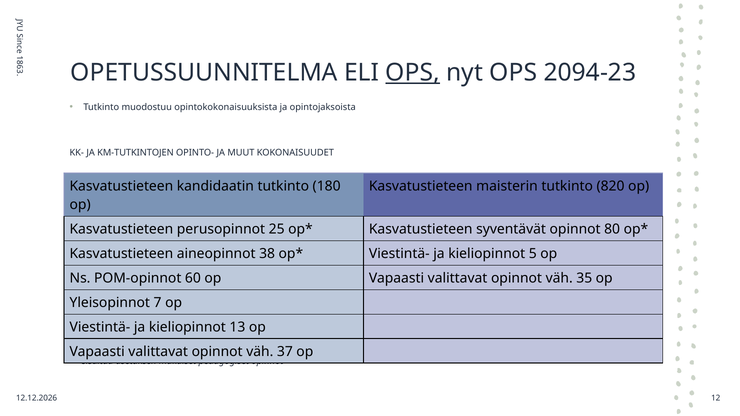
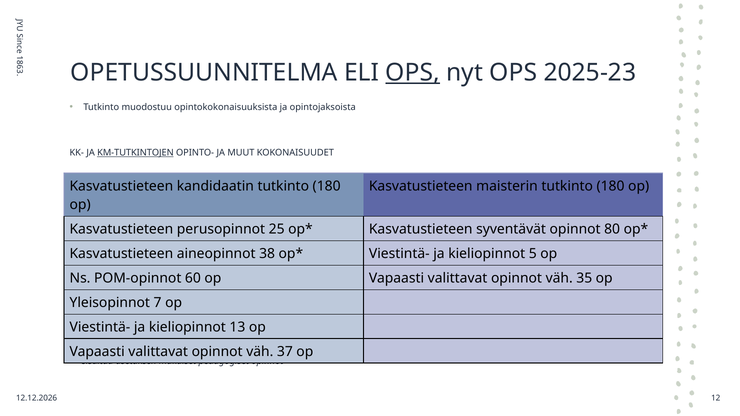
2094-23: 2094-23 -> 2025-23 (590, 72)
KM-TUTKINTOJEN underline: none -> present (135, 153)
maisterin tutkinto 820: 820 -> 180 (610, 186)
